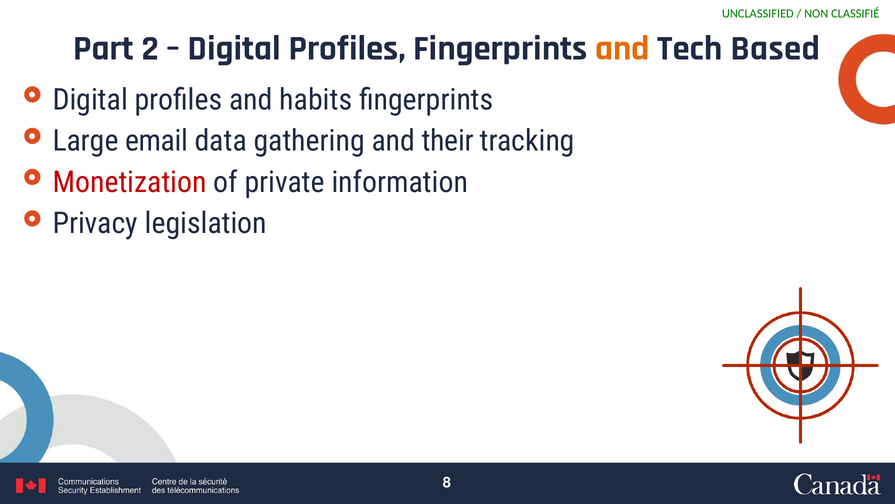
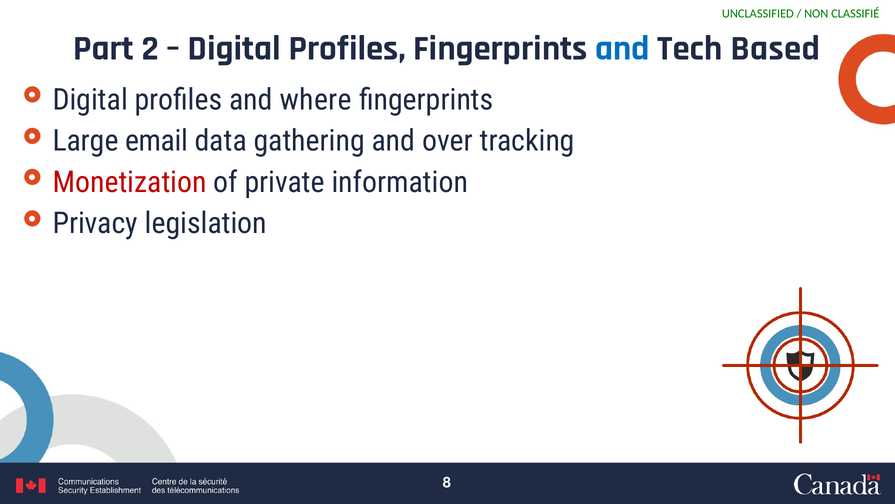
and colour: orange -> blue (622, 48)
habits: habits -> where (316, 100)
their: their -> over (447, 141)
